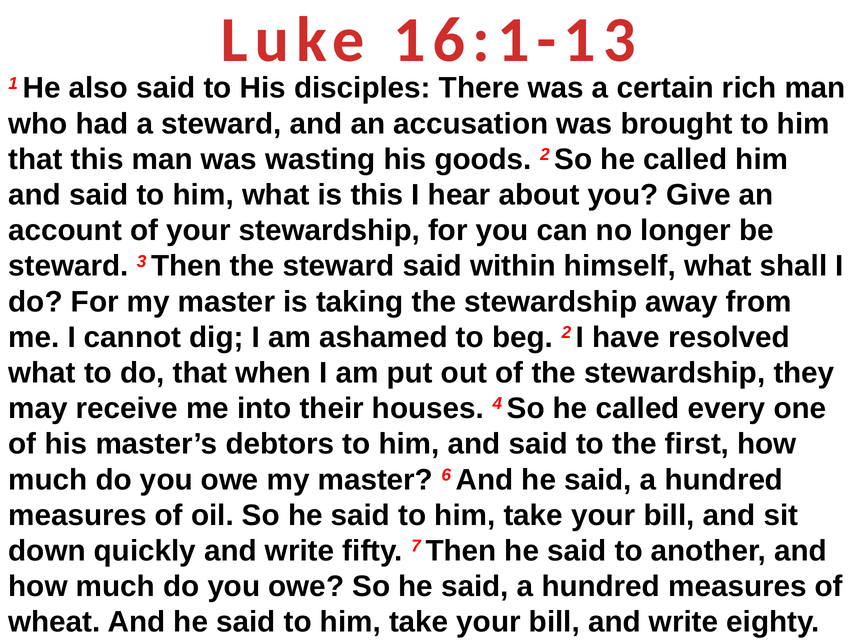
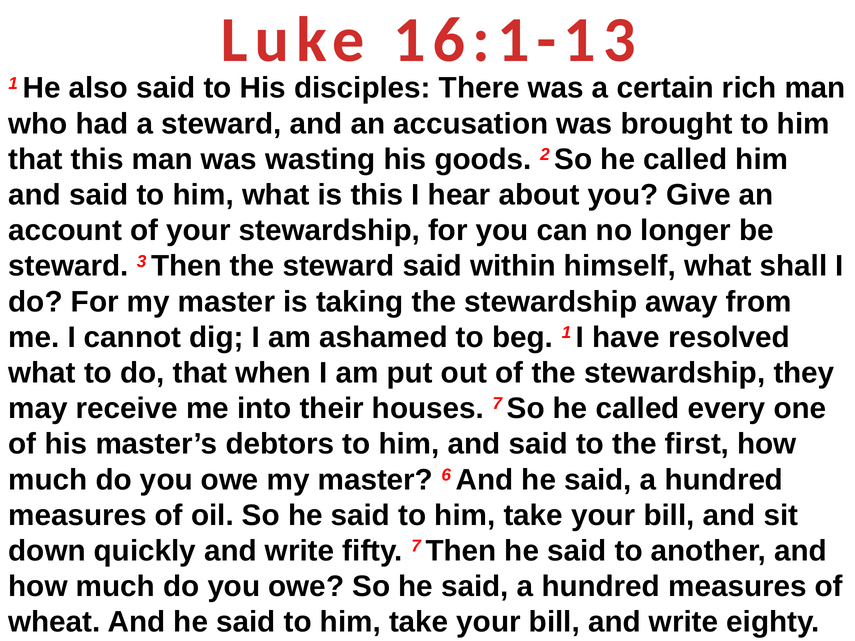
beg 2: 2 -> 1 (566, 333)
houses 4: 4 -> 7 (497, 404)
